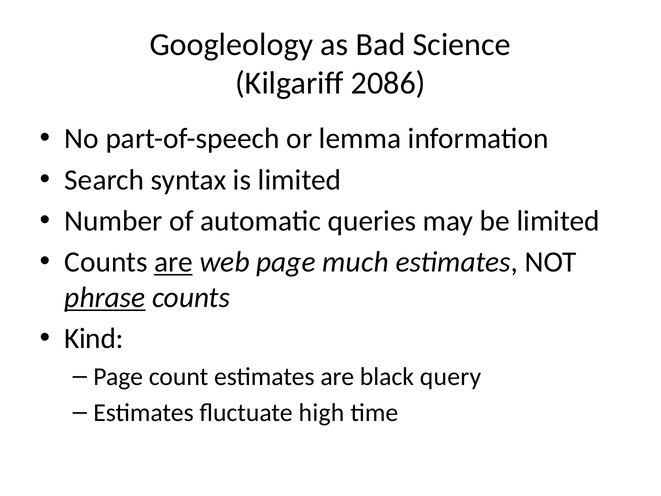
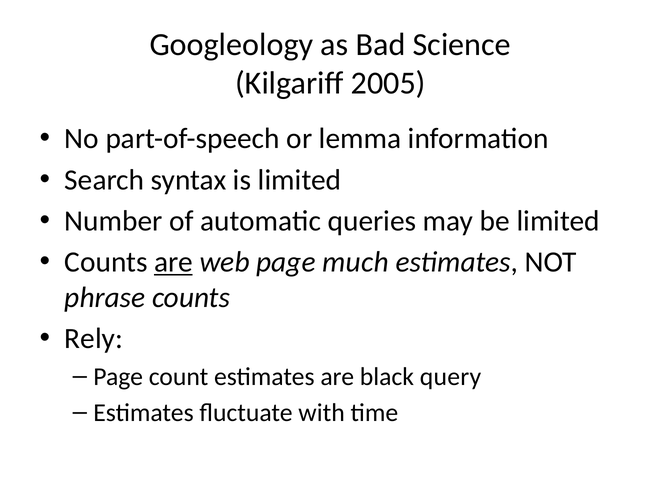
2086: 2086 -> 2005 (388, 83)
phrase underline: present -> none (105, 297)
Kind: Kind -> Rely (94, 339)
high: high -> with (322, 412)
